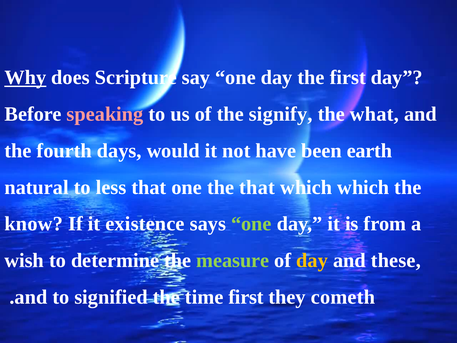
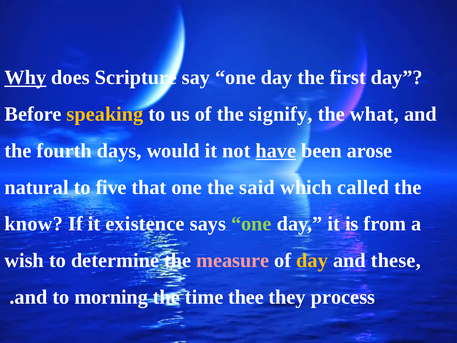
speaking colour: pink -> yellow (105, 114)
have underline: none -> present (276, 151)
earth: earth -> arose (369, 151)
less: less -> five (111, 187)
the that: that -> said (257, 187)
which which: which -> called (363, 187)
measure colour: light green -> pink (233, 260)
signified: signified -> morning (111, 297)
time first: first -> thee (246, 297)
cometh: cometh -> process (343, 297)
